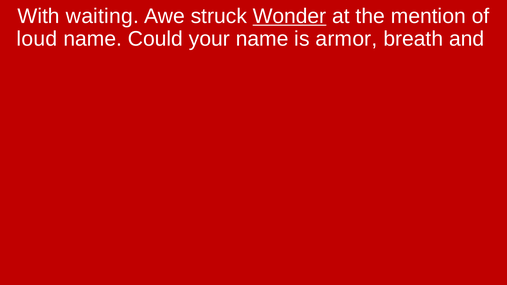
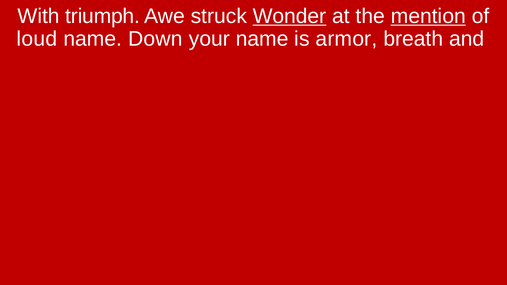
waiting: waiting -> triumph (103, 16)
mention underline: none -> present (428, 16)
Could: Could -> Down (155, 39)
